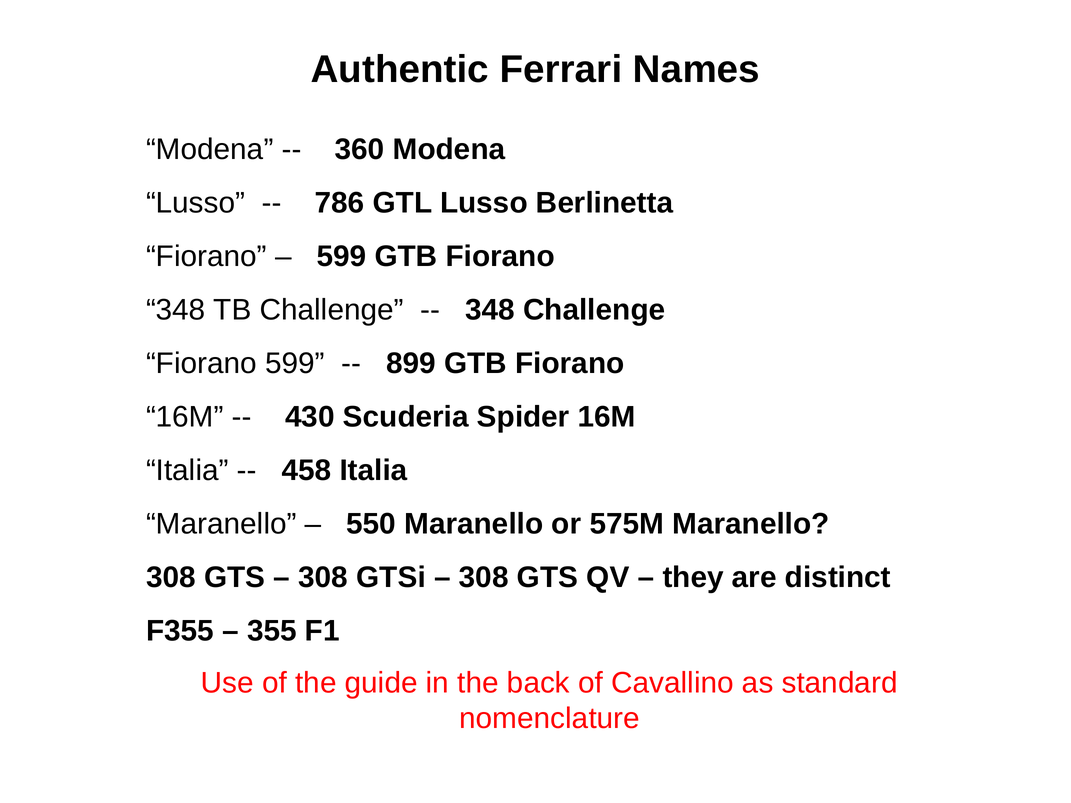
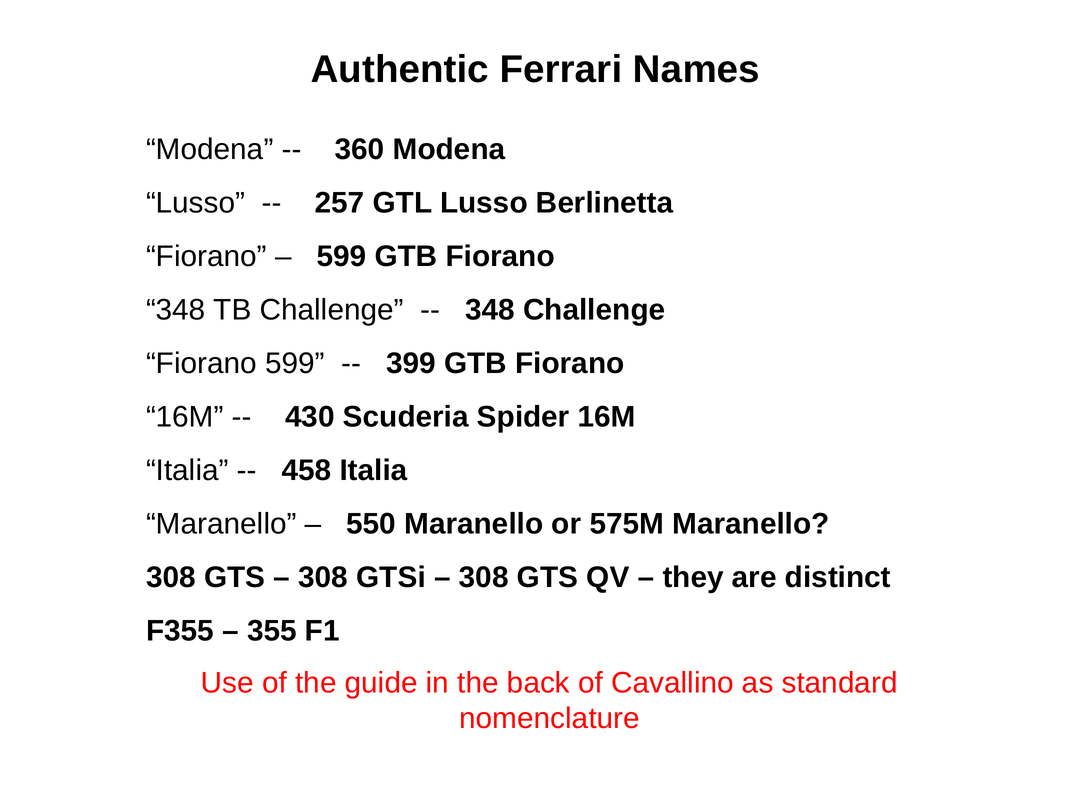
786: 786 -> 257 (340, 203)
899: 899 -> 399 (411, 363)
